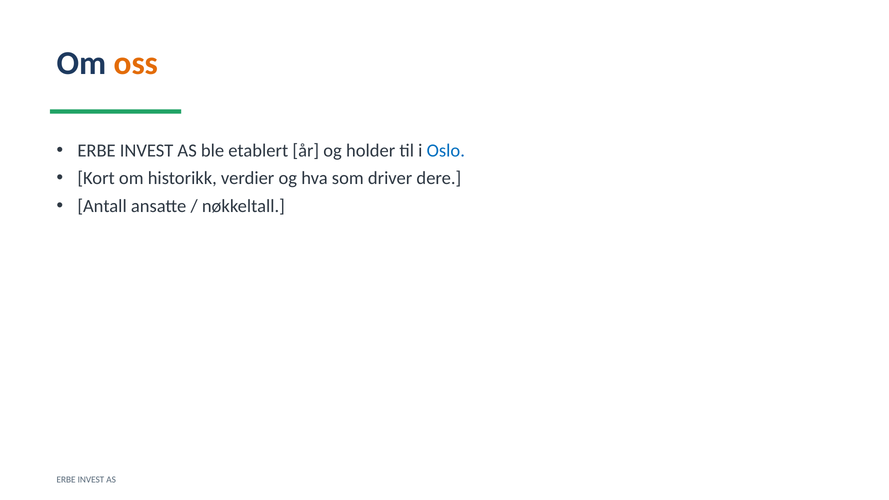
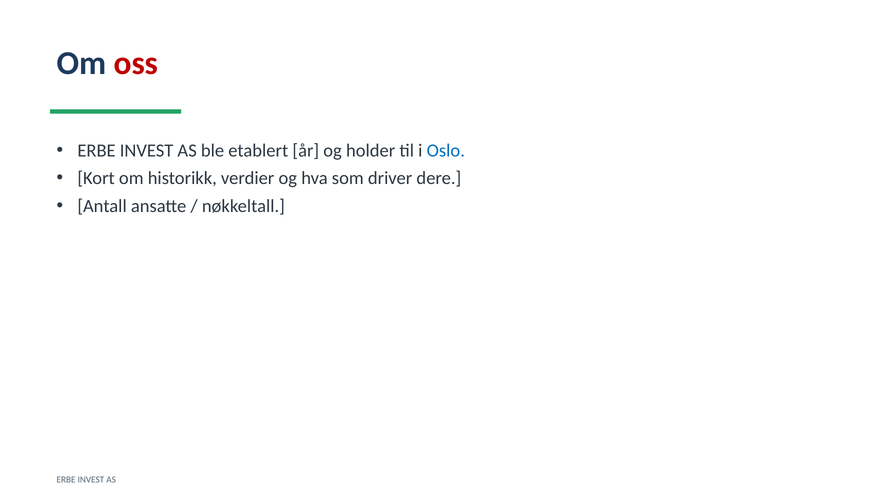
oss colour: orange -> red (136, 63)
